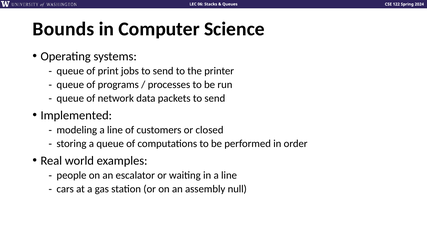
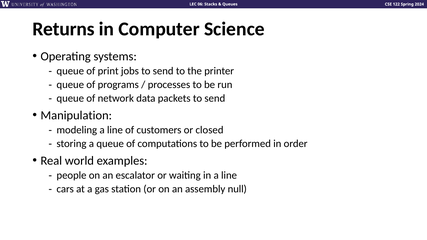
Bounds: Bounds -> Returns (64, 29)
Implemented: Implemented -> Manipulation (76, 115)
